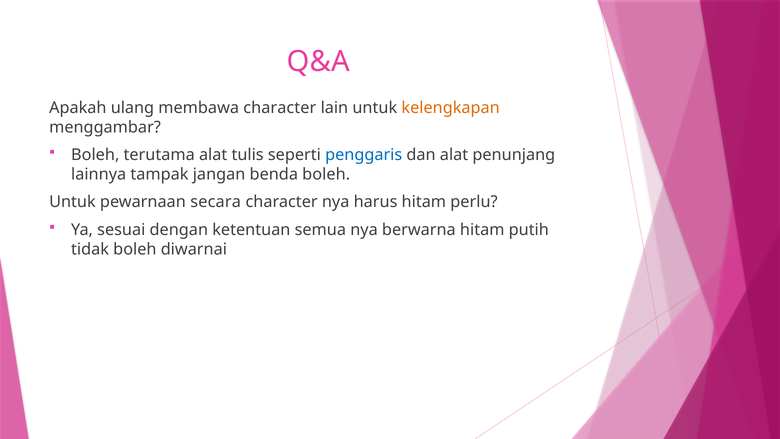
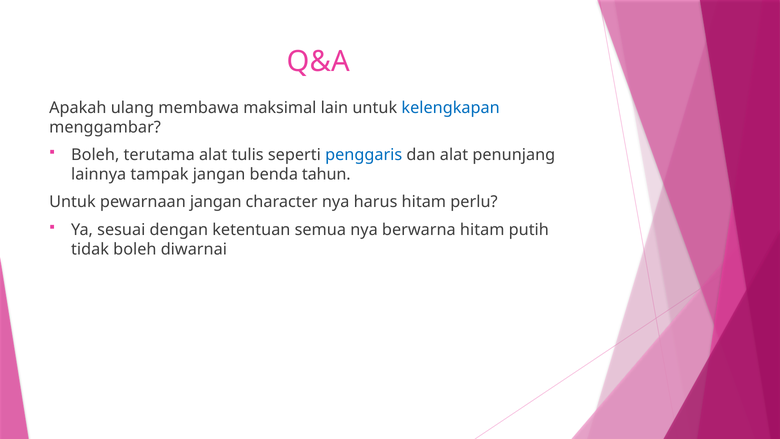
membawa character: character -> maksimal (280, 108)
kelengkapan colour: orange -> blue (451, 108)
benda boleh: boleh -> tahun (326, 174)
pewarnaan secara: secara -> jangan (216, 202)
